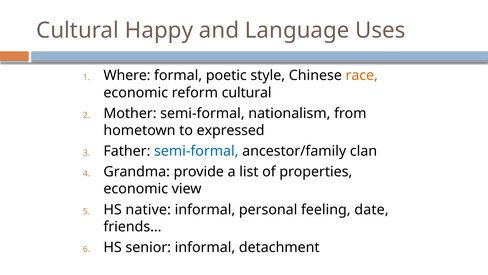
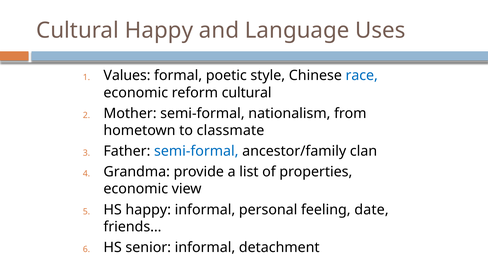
Where: Where -> Values (127, 75)
race colour: orange -> blue (362, 75)
expressed: expressed -> classmate (231, 130)
HS native: native -> happy (148, 209)
